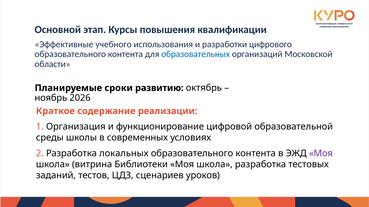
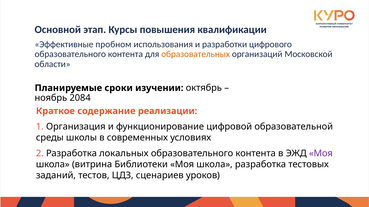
учебного: учебного -> пробном (113, 44)
образовательных colour: blue -> orange (196, 54)
развитию: развитию -> изучении (159, 88)
2026: 2026 -> 2084 (80, 98)
